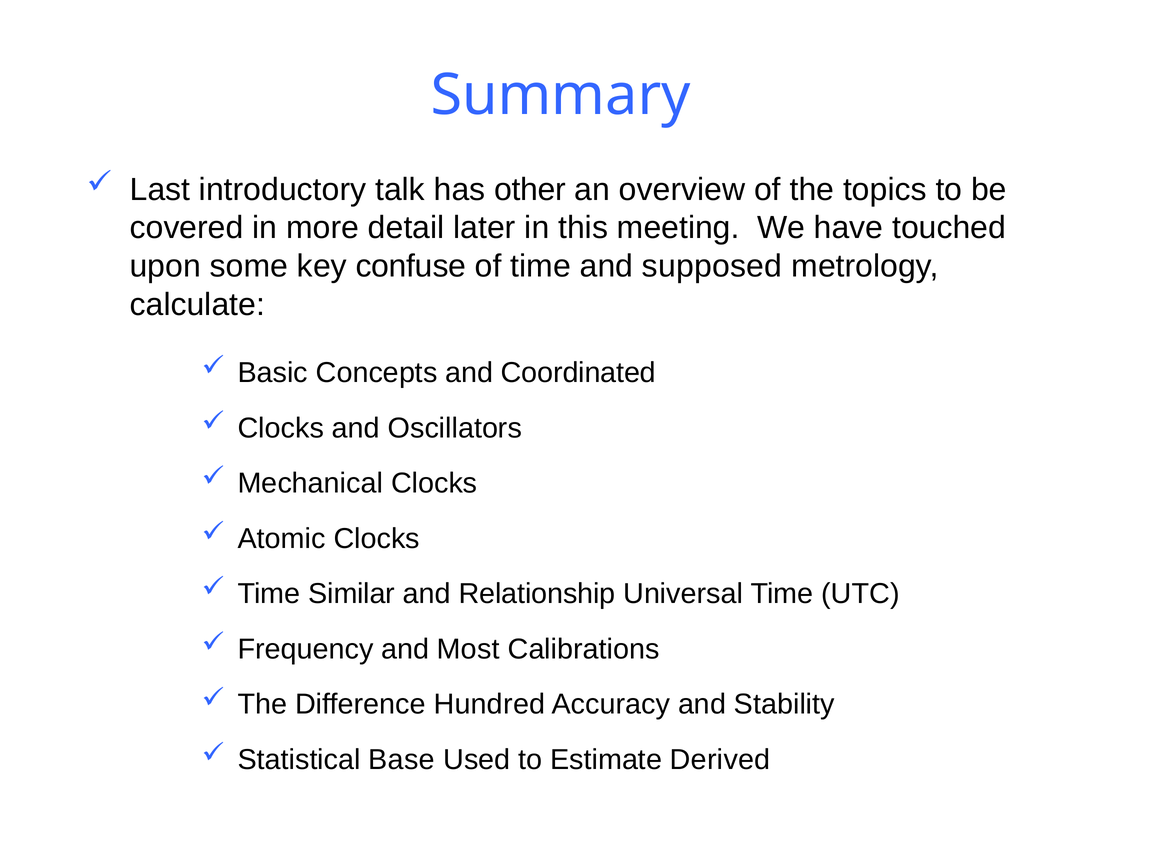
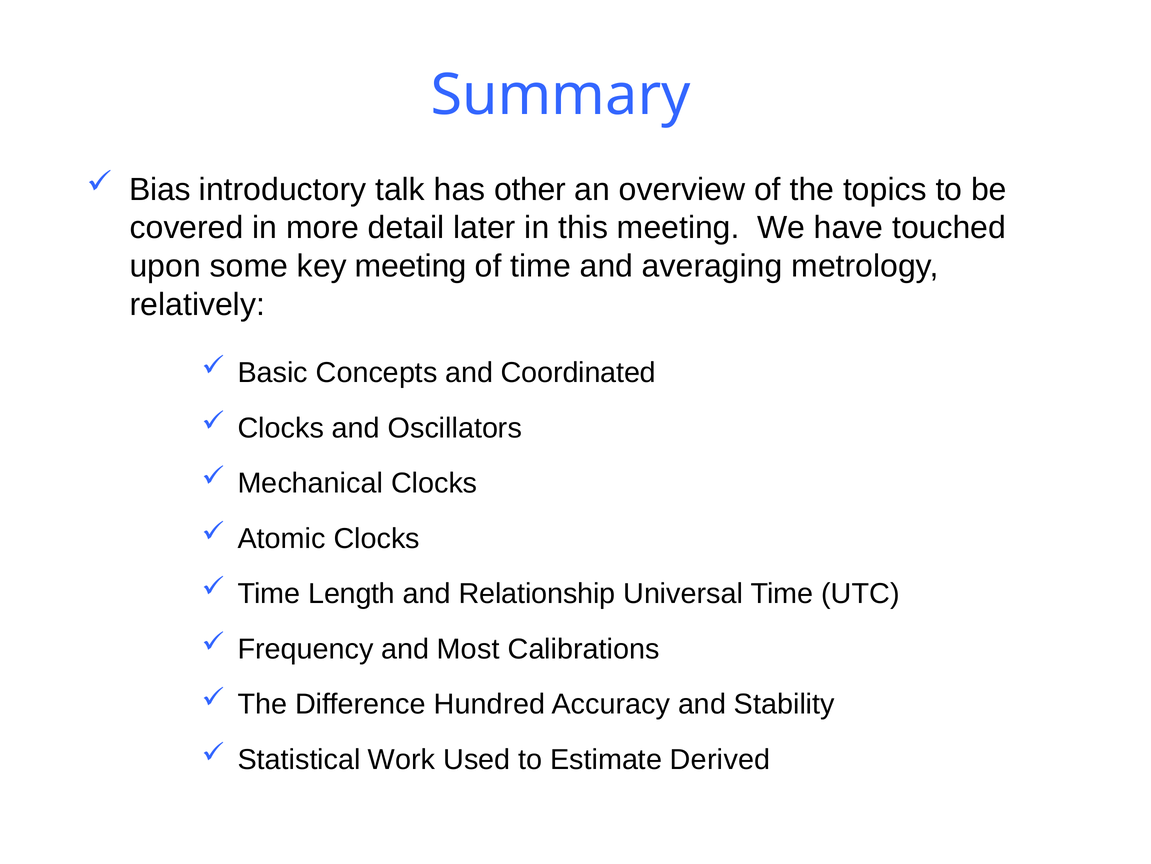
Last: Last -> Bias (160, 189)
key confuse: confuse -> meeting (411, 266)
supposed: supposed -> averaging (712, 266)
calculate: calculate -> relatively (197, 304)
Similar: Similar -> Length (352, 593)
Base: Base -> Work (402, 759)
